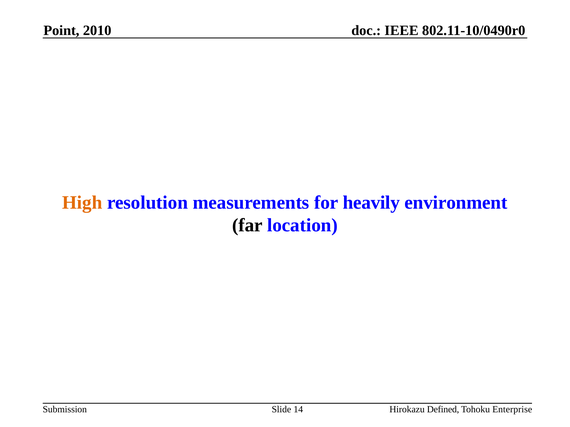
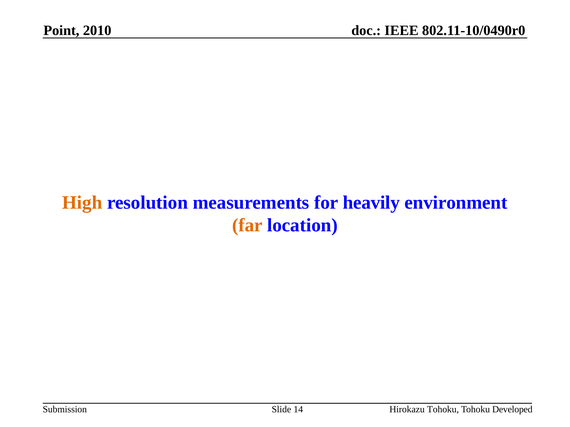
far colour: black -> orange (247, 226)
Hirokazu Defined: Defined -> Tohoku (443, 410)
Enterprise: Enterprise -> Developed (512, 410)
